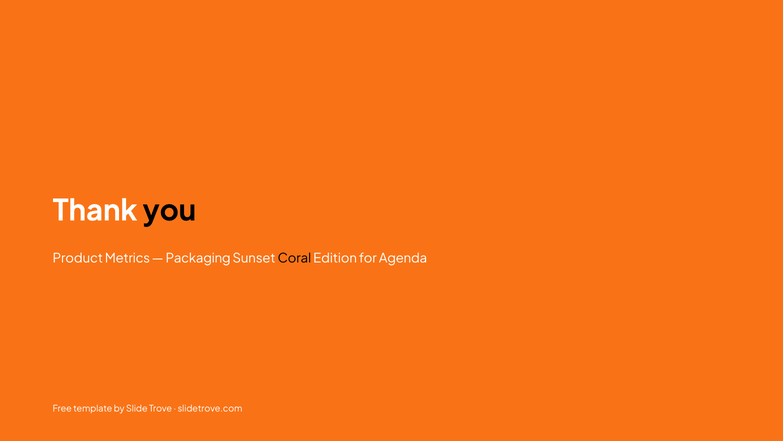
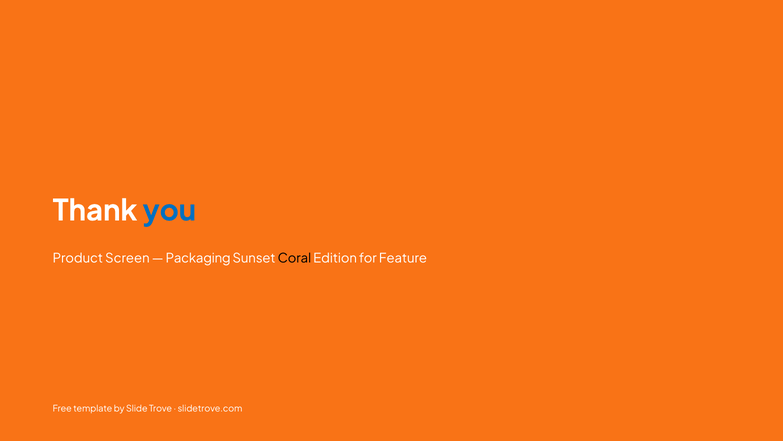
you colour: black -> blue (169, 210)
Metrics: Metrics -> Screen (127, 258)
Agenda: Agenda -> Feature (403, 258)
